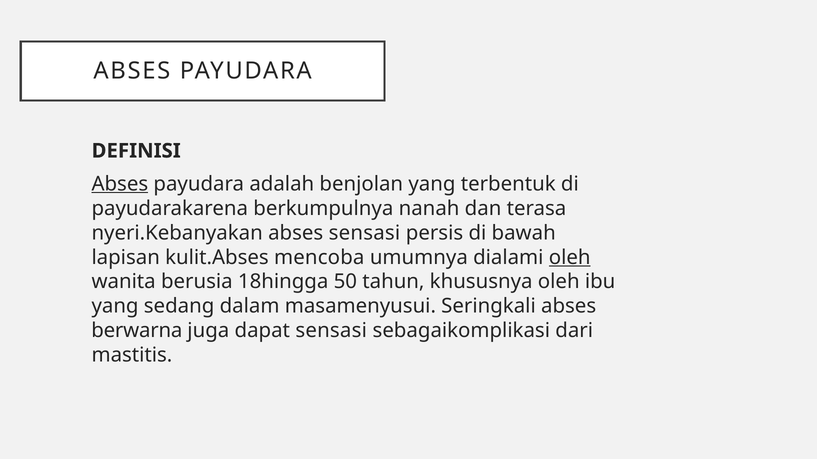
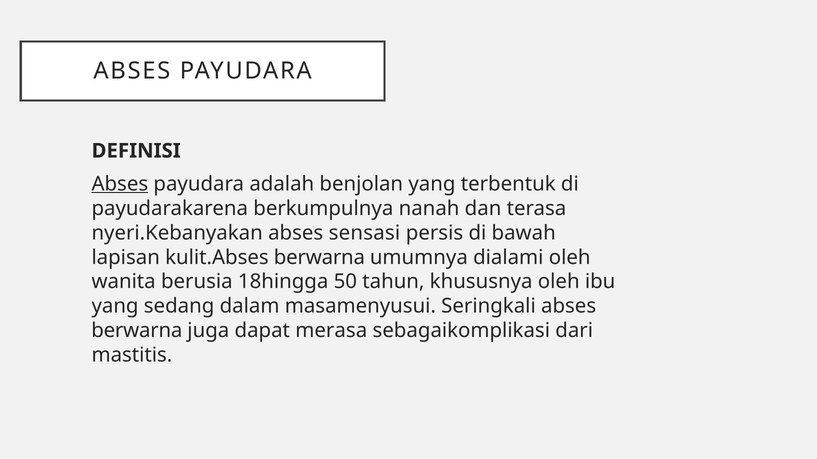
kulit.Abses mencoba: mencoba -> berwarna (319, 258)
oleh underline: present -> none (570, 258)
dapat sensasi: sensasi -> merasa (331, 331)
